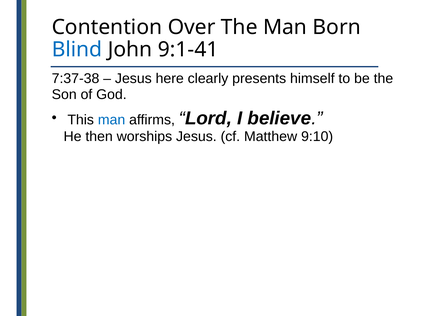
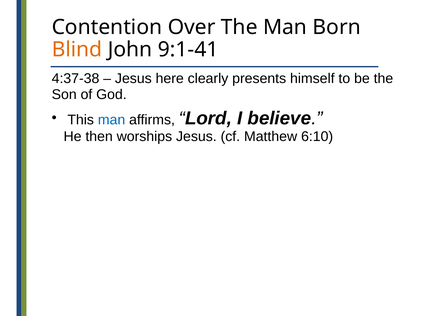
Blind colour: blue -> orange (77, 50)
7:37-38: 7:37-38 -> 4:37-38 (76, 79)
9:10: 9:10 -> 6:10 (317, 137)
